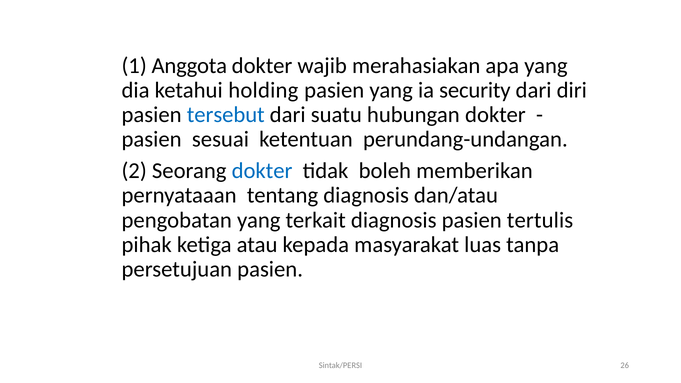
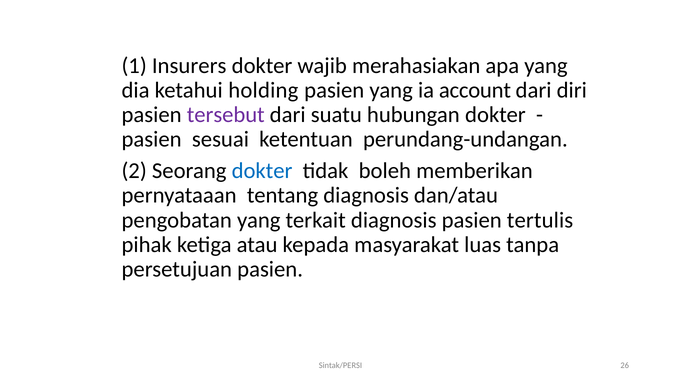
Anggota: Anggota -> Insurers (189, 66)
security: security -> account (475, 90)
tersebut colour: blue -> purple (226, 115)
